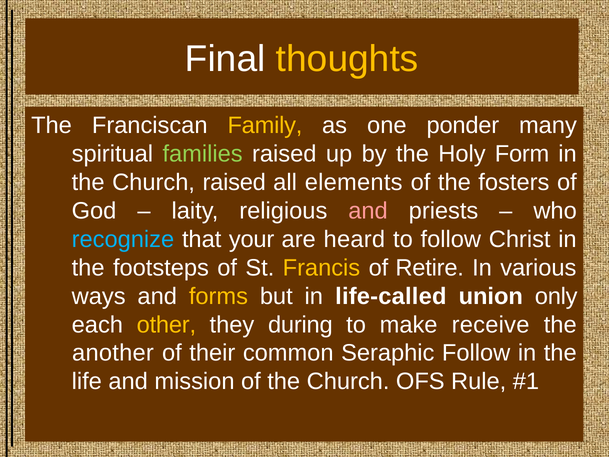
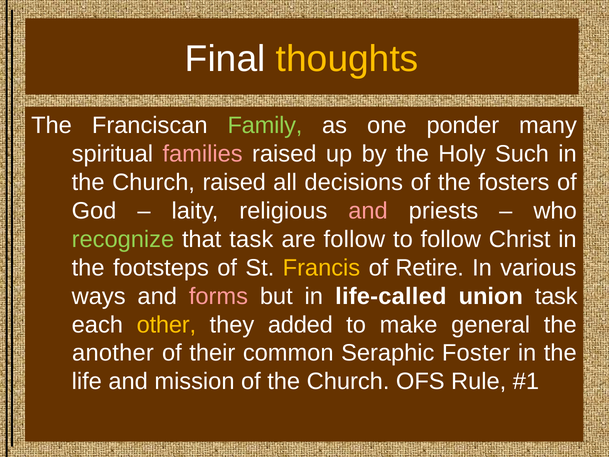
Family colour: yellow -> light green (265, 125)
families colour: light green -> pink (203, 154)
Form: Form -> Such (522, 154)
elements: elements -> decisions (354, 182)
recognize colour: light blue -> light green (123, 239)
that your: your -> task (251, 239)
are heard: heard -> follow (354, 239)
forms colour: yellow -> pink (218, 296)
union only: only -> task (556, 296)
during: during -> added (300, 325)
receive: receive -> general (491, 325)
Seraphic Follow: Follow -> Foster (476, 353)
